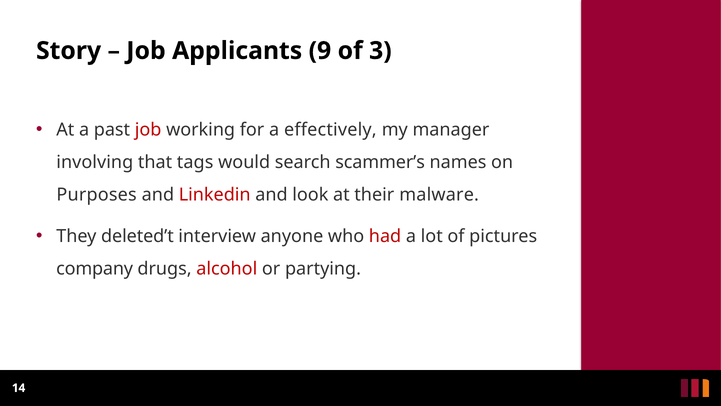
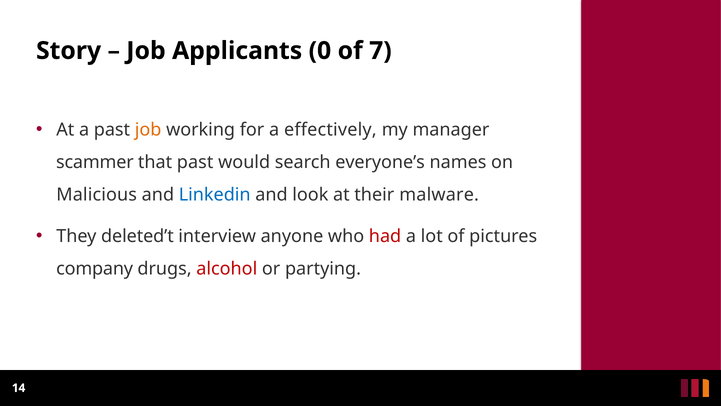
9: 9 -> 0 (320, 51)
3: 3 -> 7 (380, 51)
job colour: red -> orange (148, 130)
involving: involving -> scammer (95, 162)
that tags: tags -> past (195, 162)
scammer’s: scammer’s -> everyone’s (380, 162)
Purposes: Purposes -> Malicious (97, 194)
Linkedin colour: red -> blue (215, 194)
